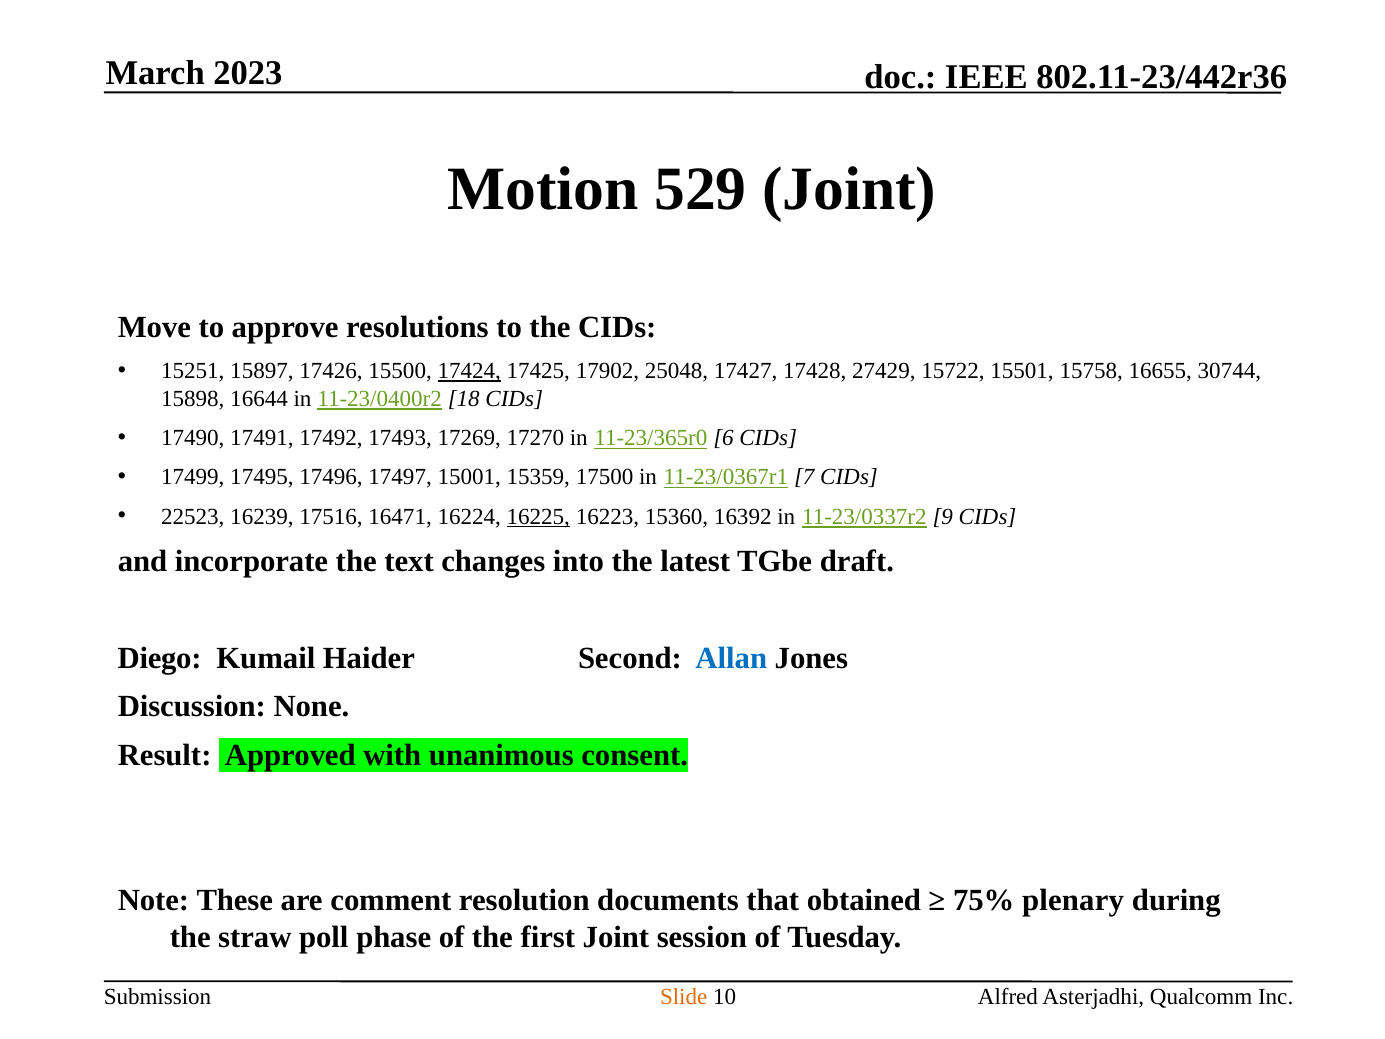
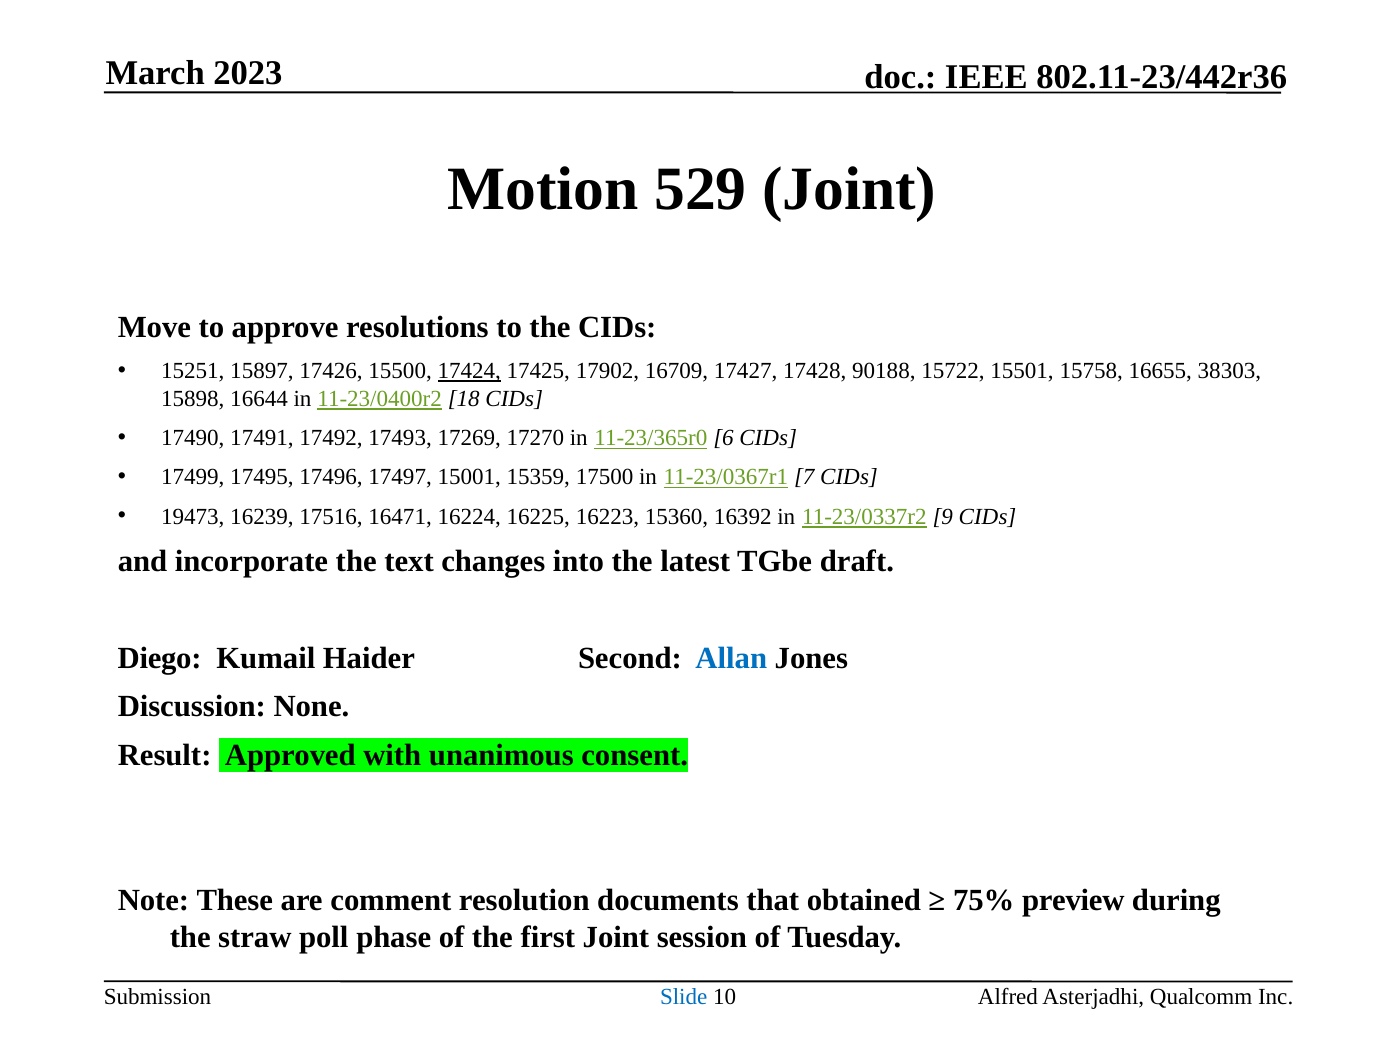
25048: 25048 -> 16709 (677, 371)
27429: 27429 -> 90188 (884, 371)
30744: 30744 -> 38303 (1229, 371)
22523: 22523 -> 19473 (193, 516)
16225 underline: present -> none (538, 516)
plenary: plenary -> preview (1073, 900)
Slide colour: orange -> blue (684, 996)
